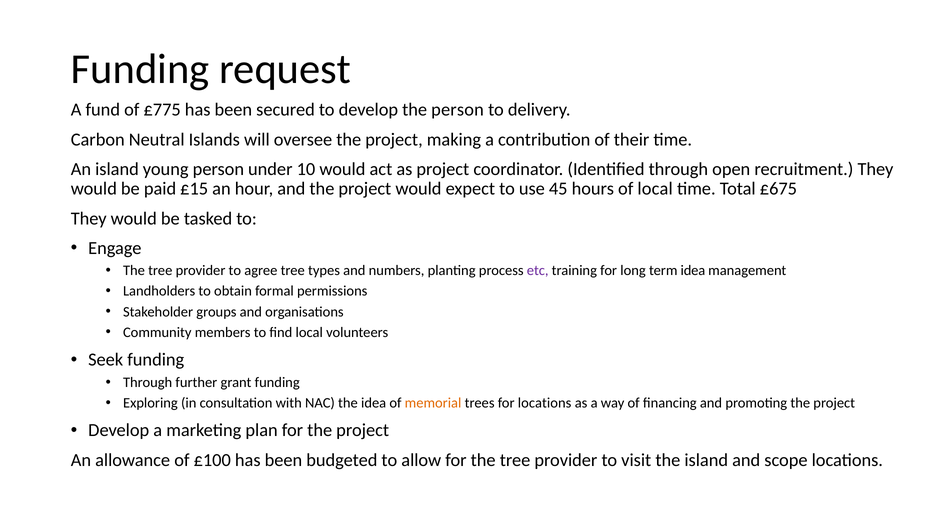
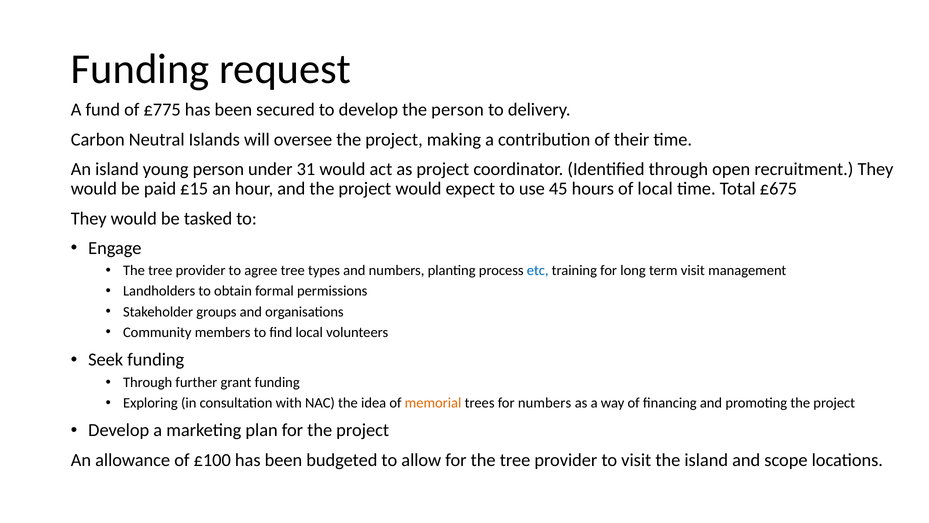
10: 10 -> 31 (306, 169)
etc colour: purple -> blue (538, 270)
term idea: idea -> visit (693, 270)
for locations: locations -> numbers (545, 403)
